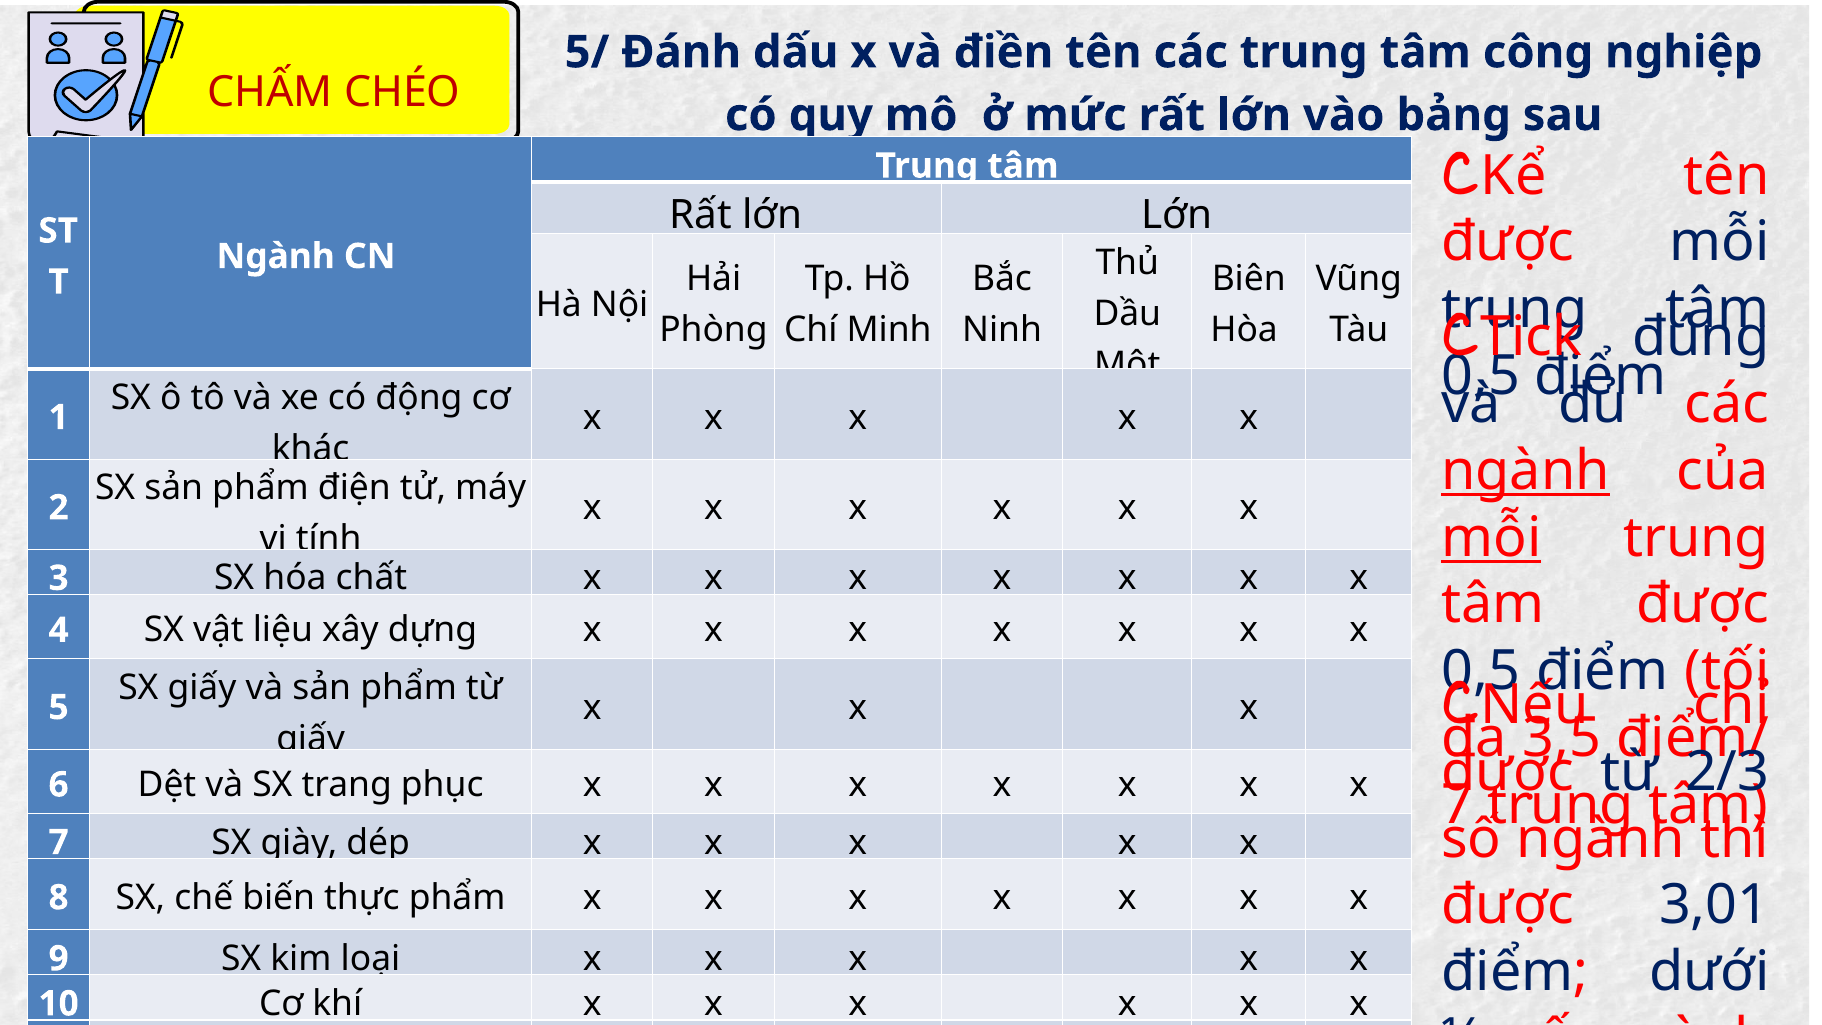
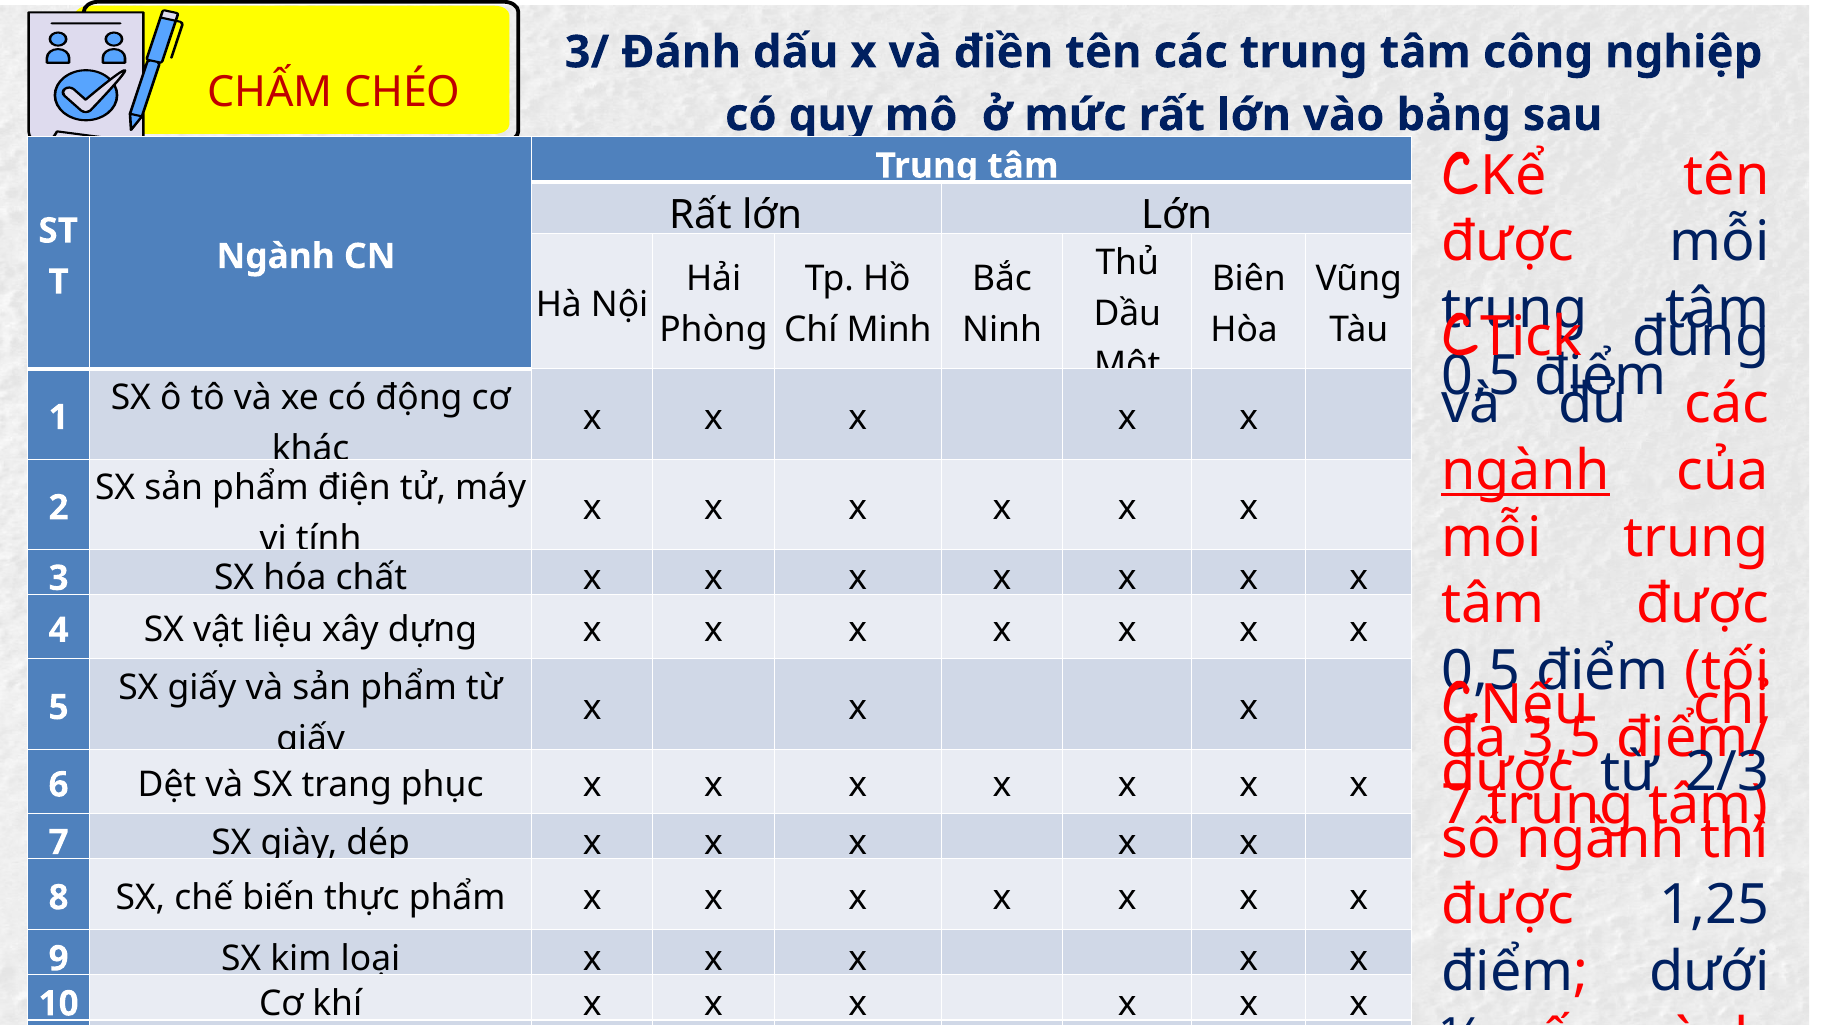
5/: 5/ -> 3/ (587, 52)
mỗi underline: present -> none (1491, 538)
3,01: 3,01 -> 1,25 (1714, 905)
